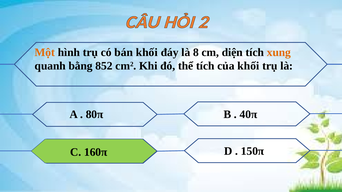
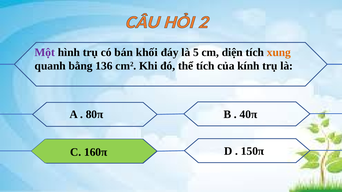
Một colour: orange -> purple (45, 52)
8: 8 -> 5 (196, 52)
852: 852 -> 136 (104, 66)
của khối: khối -> kính (248, 66)
